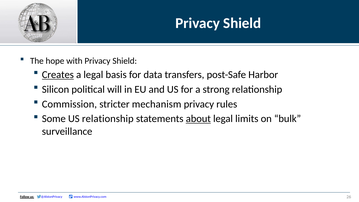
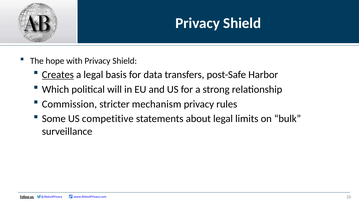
Silicon: Silicon -> Which (55, 89)
US relationship: relationship -> competitive (108, 119)
about underline: present -> none (198, 119)
